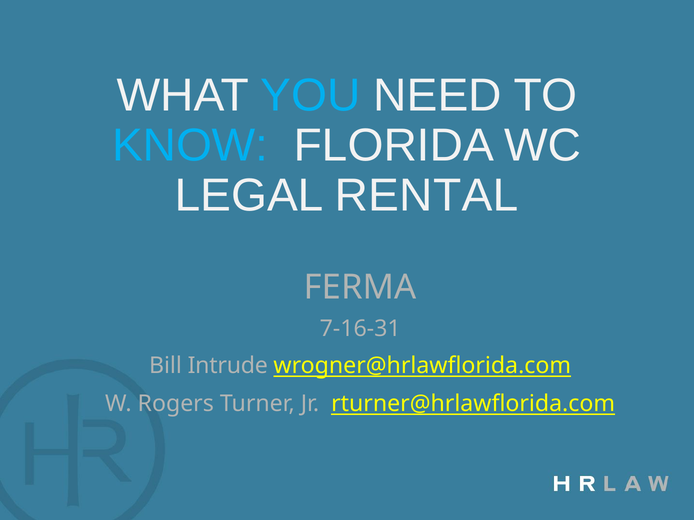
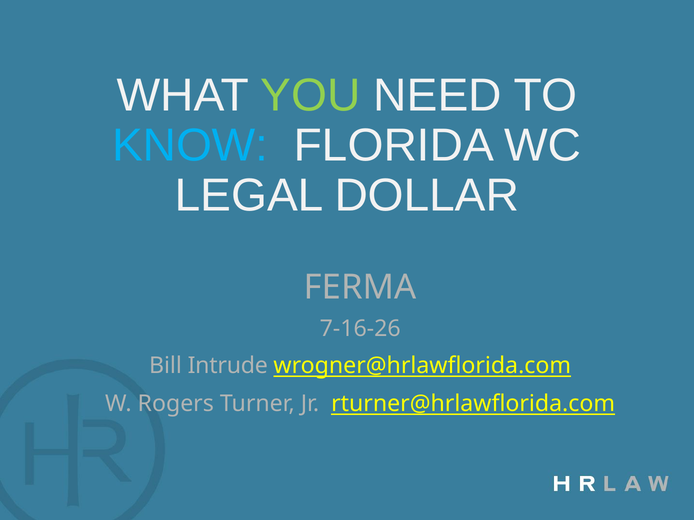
YOU colour: light blue -> light green (310, 96)
RENTAL: RENTAL -> DOLLAR (427, 196)
7-16-31: 7-16-31 -> 7-16-26 (360, 329)
